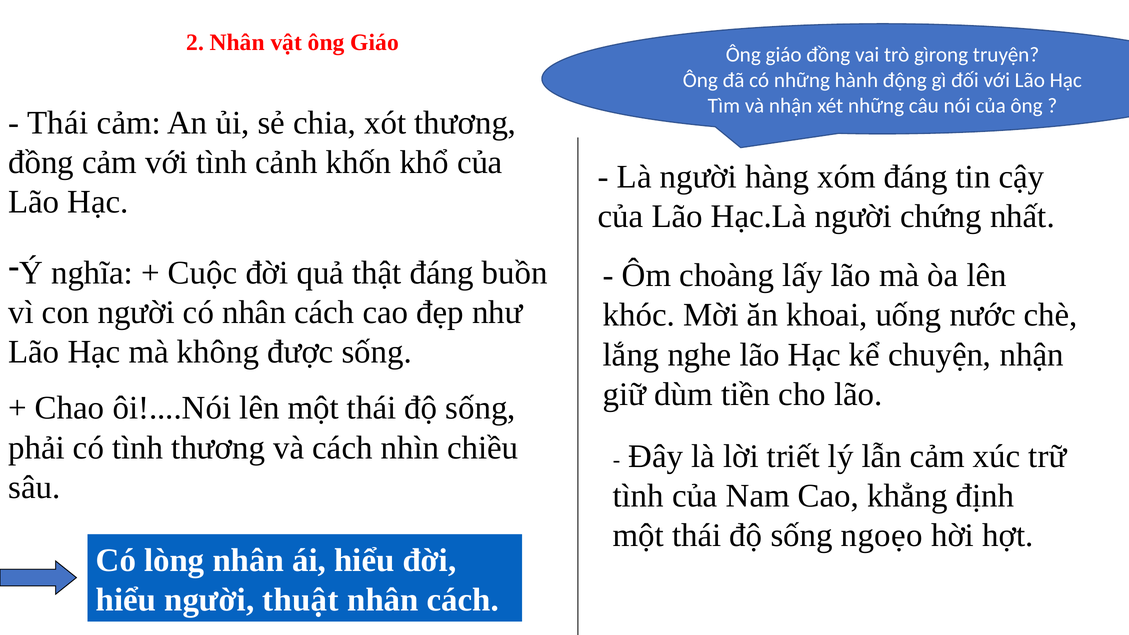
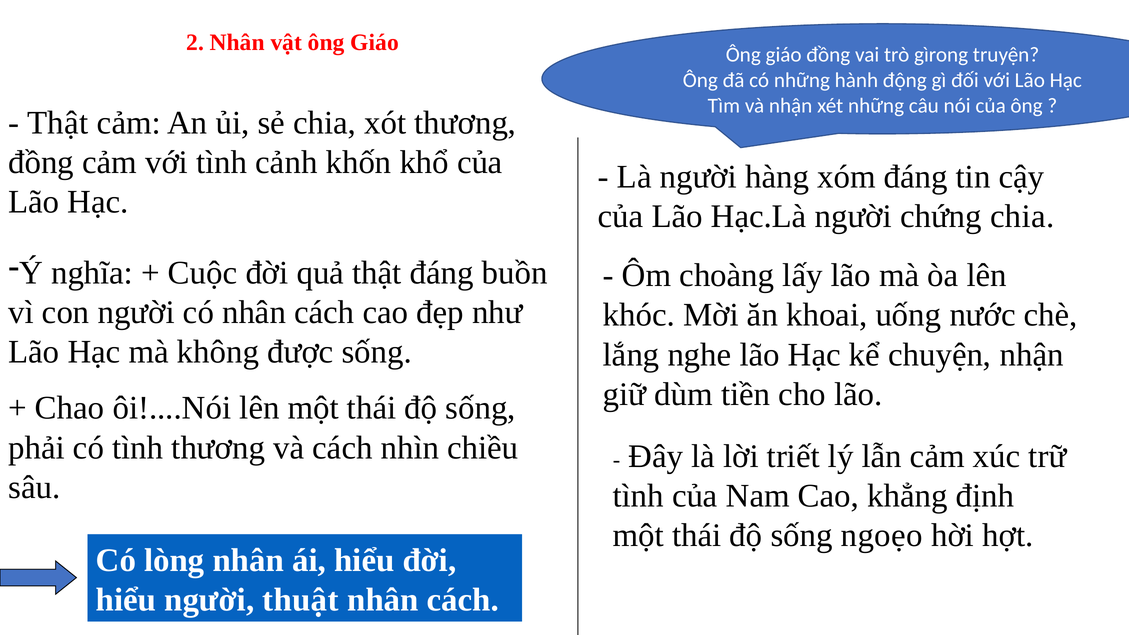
Thái: Thái -> Thật (58, 123)
chứng nhất: nhất -> chia (1022, 217)
